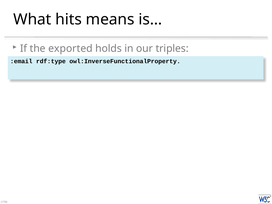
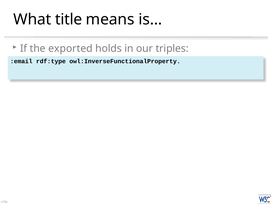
hits: hits -> title (69, 19)
